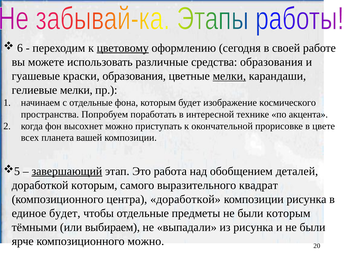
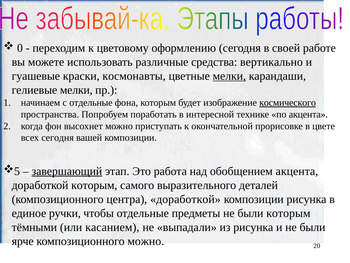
6: 6 -> 0 (20, 48)
цветовому underline: present -> none (123, 48)
средства образования: образования -> вертикально (271, 62)
краски образования: образования -> космонавты (134, 76)
космического underline: none -> present (288, 103)
всех планета: планета -> сегодня (58, 138)
обобщением деталей: деталей -> акцента (297, 171)
квадрат: квадрат -> деталей (258, 185)
единое будет: будет -> ручки (65, 213)
выбираем: выбираем -> касанием (112, 227)
